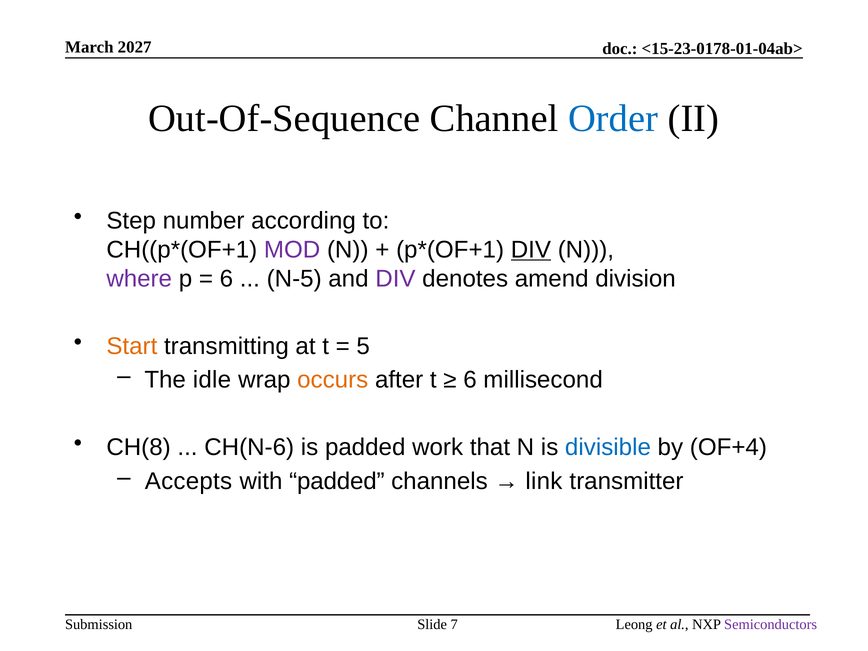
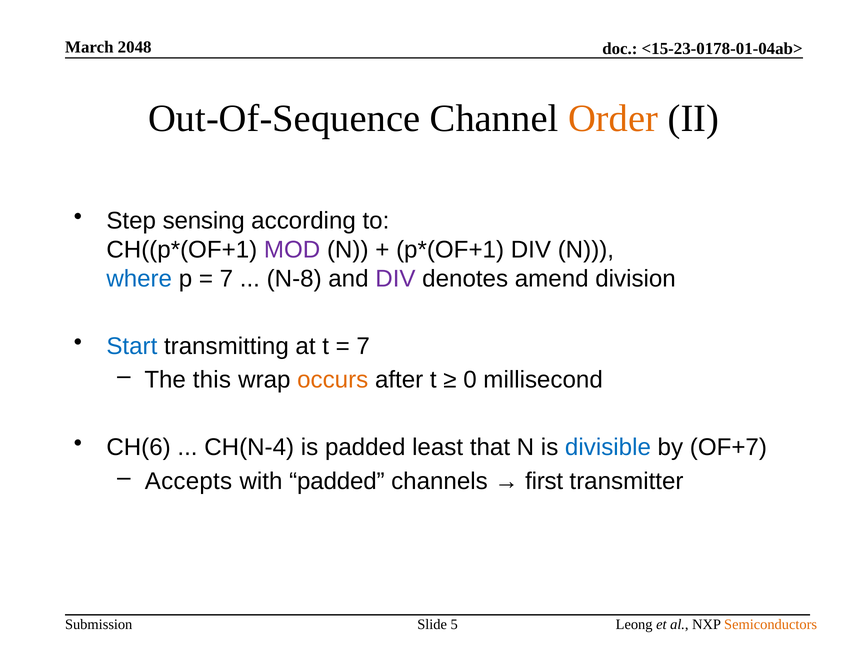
2027: 2027 -> 2048 (135, 47)
Order colour: blue -> orange (613, 118)
number: number -> sensing (204, 221)
DIV underline: present -> none (531, 250)
where colour: purple -> blue (139, 279)
6: 6 -> 7 (226, 279)
N-5: N-5 -> N-8 (294, 279)
Start colour: orange -> blue (132, 346)
5: 5 -> 7 (363, 346)
idle: idle -> this (212, 380)
6: 6 -> 0 (470, 380)
CH(8: CH(8 -> CH(6 (139, 447)
CH(N-6: CH(N-6 -> CH(N-4 (249, 447)
work: work -> least (438, 447)
OF+4: OF+4 -> OF+7 (728, 447)
link: link -> first (544, 481)
7: 7 -> 5 (454, 624)
Semiconductors colour: purple -> orange (771, 624)
